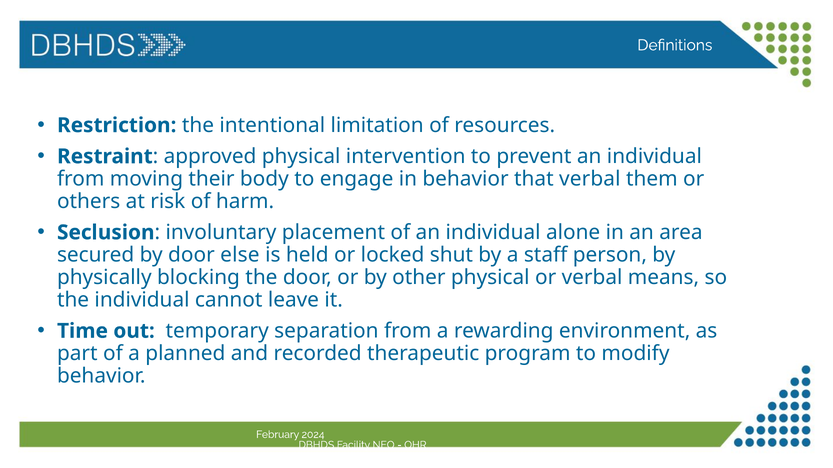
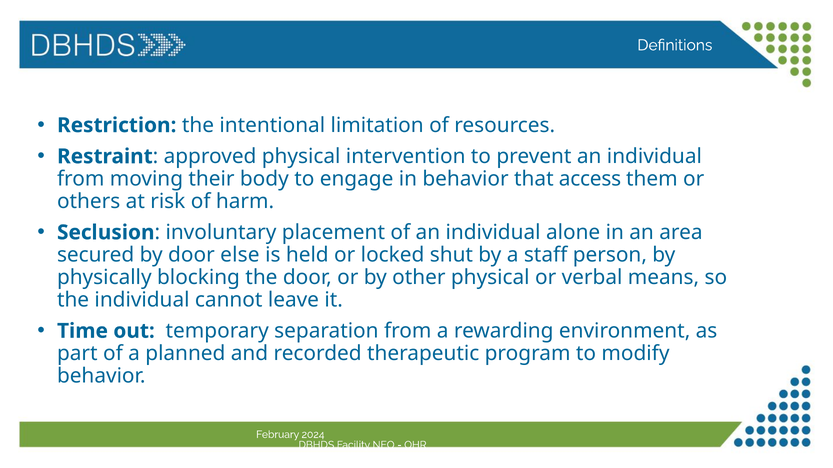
that verbal: verbal -> access (590, 179)
